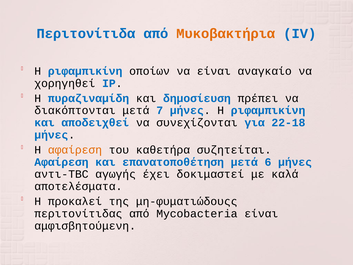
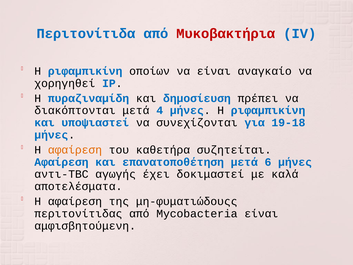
Μυκοβακτήρια colour: orange -> red (226, 34)
7: 7 -> 4 (160, 110)
αποδειχθεί: αποδειχθεί -> υποψιαστεί (95, 123)
22-18: 22-18 -> 19-18 (288, 123)
προκαλεί: προκαλεί -> αφαίρεση (75, 201)
